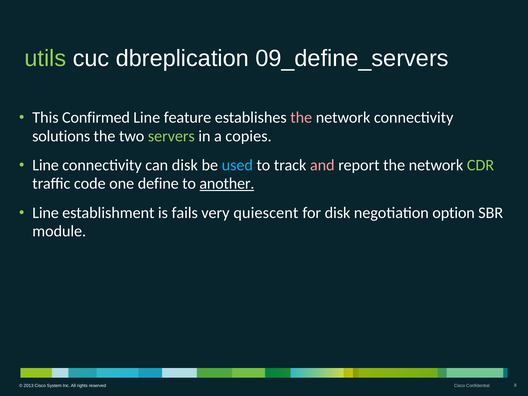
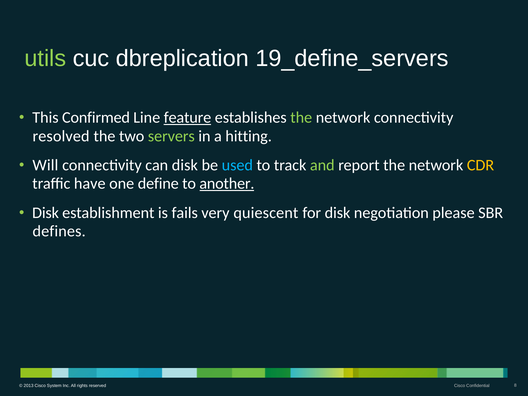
09_define_servers: 09_define_servers -> 19_define_servers (352, 58)
feature underline: none -> present (188, 118)
the colour: pink -> light green (301, 118)
solutions: solutions -> resolved (61, 136)
copies: copies -> hitting (249, 136)
Line: Line -> Will (45, 165)
and colour: pink -> light green (322, 165)
CDR colour: light green -> yellow (481, 165)
code: code -> have (90, 184)
Line: Line -> Disk (46, 213)
option: option -> please (454, 213)
module: module -> defines (59, 231)
